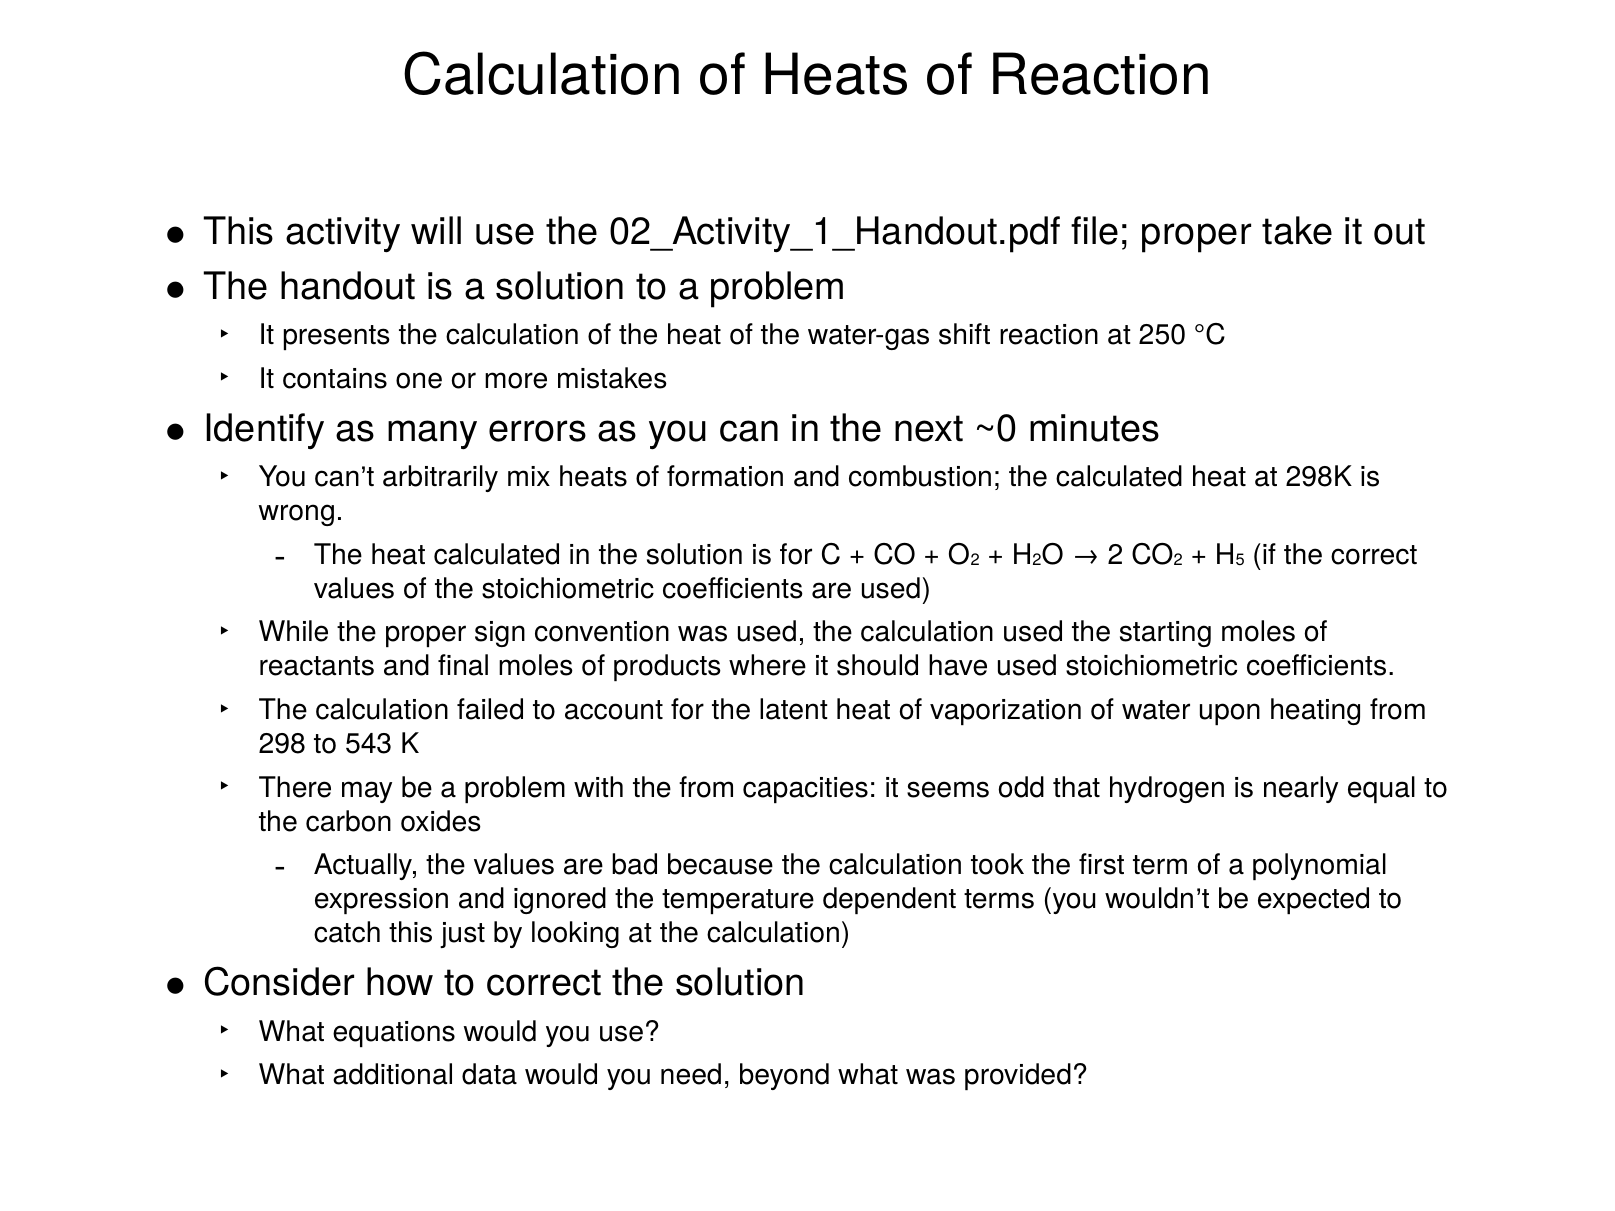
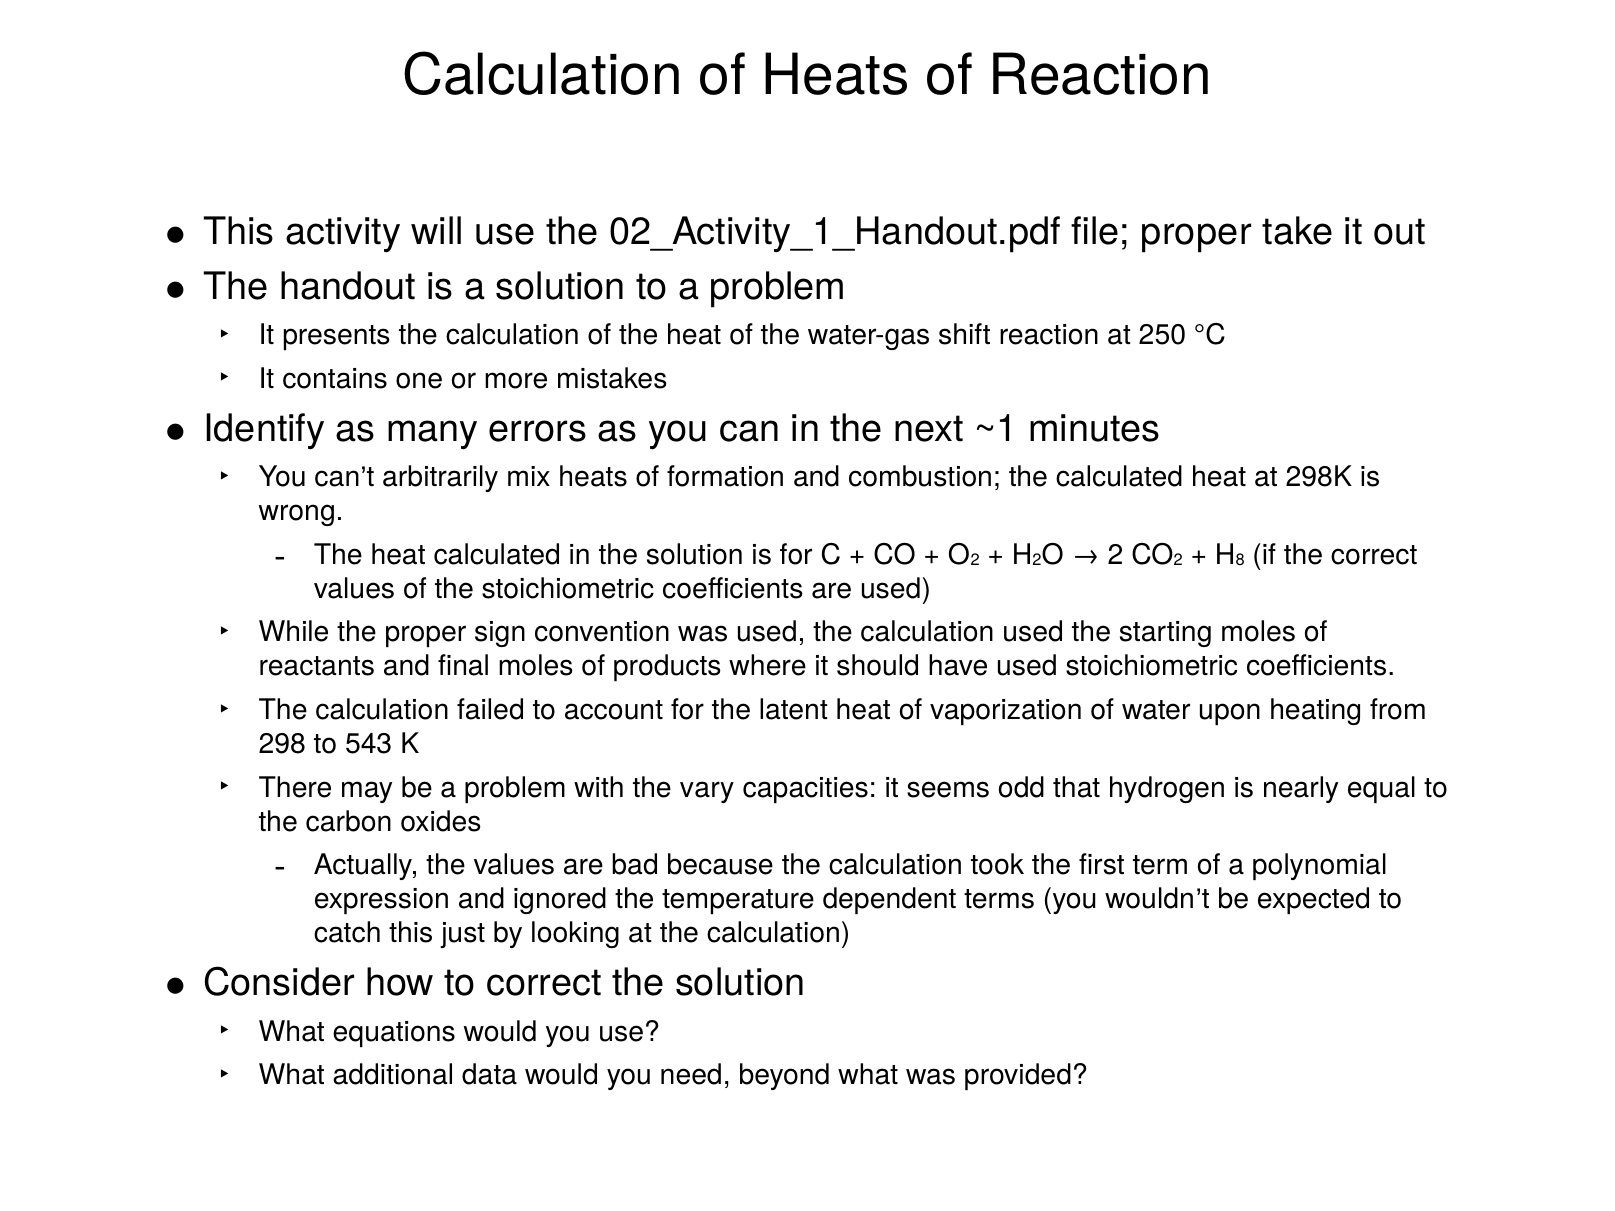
~0: ~0 -> ~1 (996, 429)
5: 5 -> 8 (1240, 561)
the from: from -> vary (707, 788)
